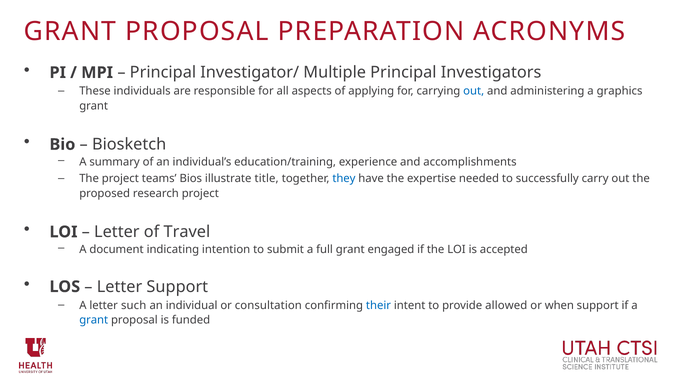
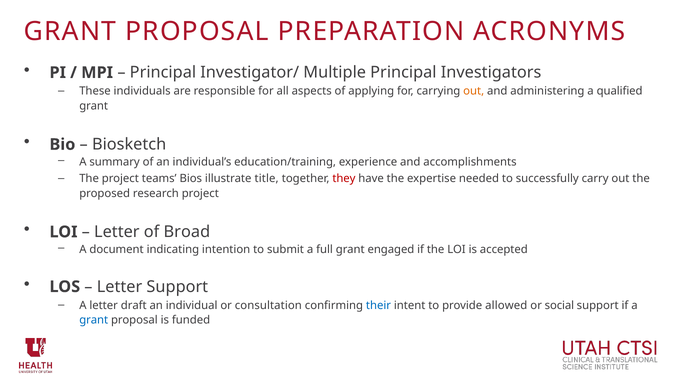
out colour: blue -> orange (474, 91)
graphics: graphics -> qualified (620, 91)
they colour: blue -> red (344, 179)
Travel: Travel -> Broad (187, 232)
such: such -> draft (134, 305)
when: when -> social (559, 305)
